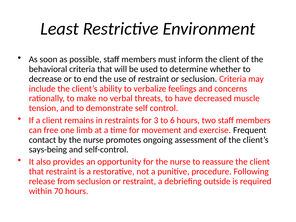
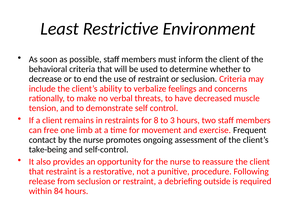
3: 3 -> 8 (156, 120)
6: 6 -> 3 (172, 120)
says-being: says-being -> take-being (48, 150)
70: 70 -> 84 (59, 191)
